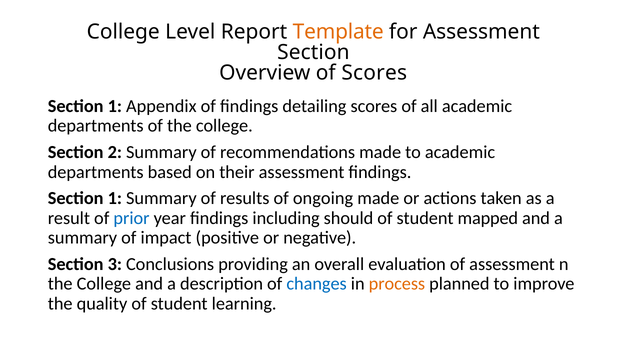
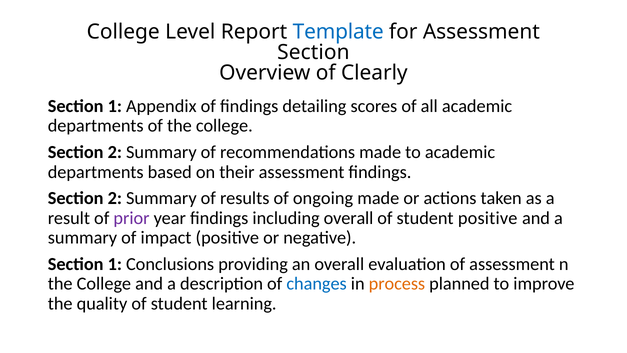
Template colour: orange -> blue (338, 32)
of Scores: Scores -> Clearly (374, 73)
1: 1 -> 2 (115, 198)
prior colour: blue -> purple (132, 218)
including should: should -> overall (349, 218)
student mapped: mapped -> positive (488, 218)
3: 3 -> 1 (115, 264)
